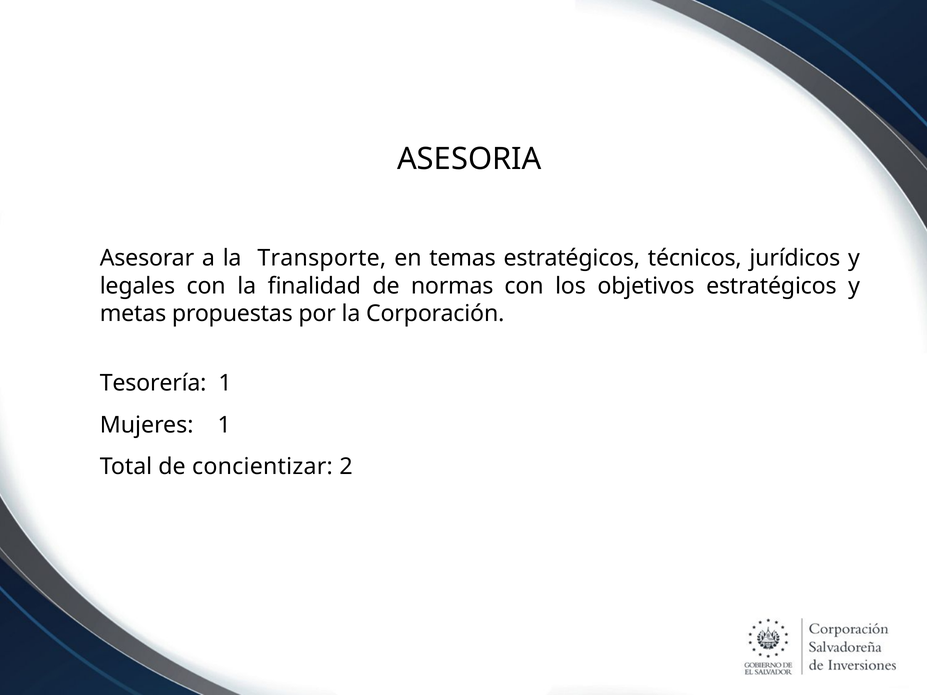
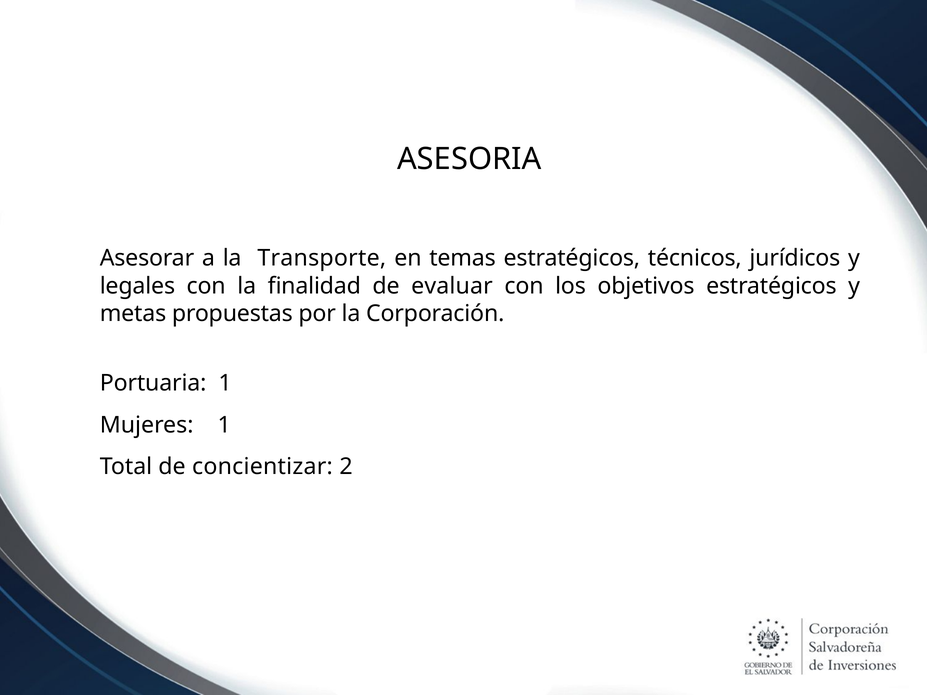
normas: normas -> evaluar (452, 286)
Tesorería: Tesorería -> Portuaria (153, 383)
